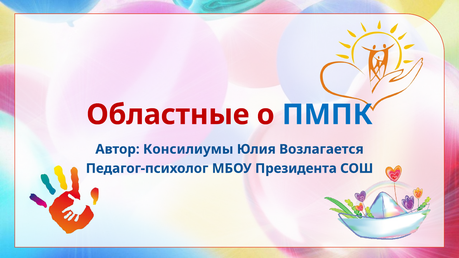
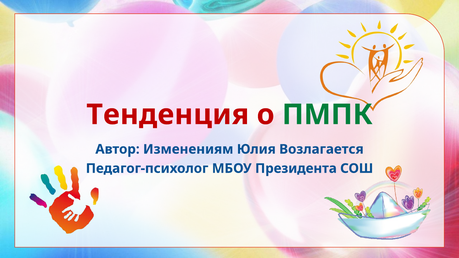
Областные: Областные -> Тенденция (168, 115)
ПМПК colour: blue -> green (327, 115)
Консилиумы: Консилиумы -> Изменениям (188, 149)
